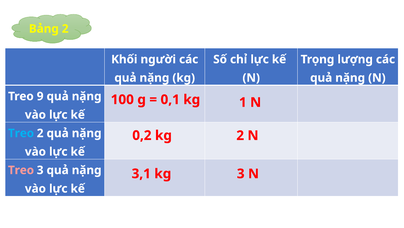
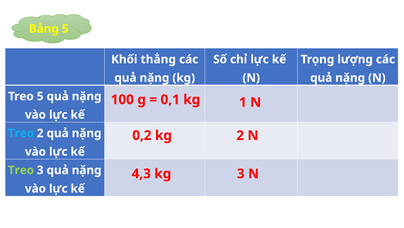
Bảng 2: 2 -> 5 (65, 29)
người: người -> thẳng (158, 59)
Treo 9: 9 -> 5 (40, 96)
Treo colour: pink -> light green (21, 170)
3,1: 3,1 -> 4,3 (141, 173)
